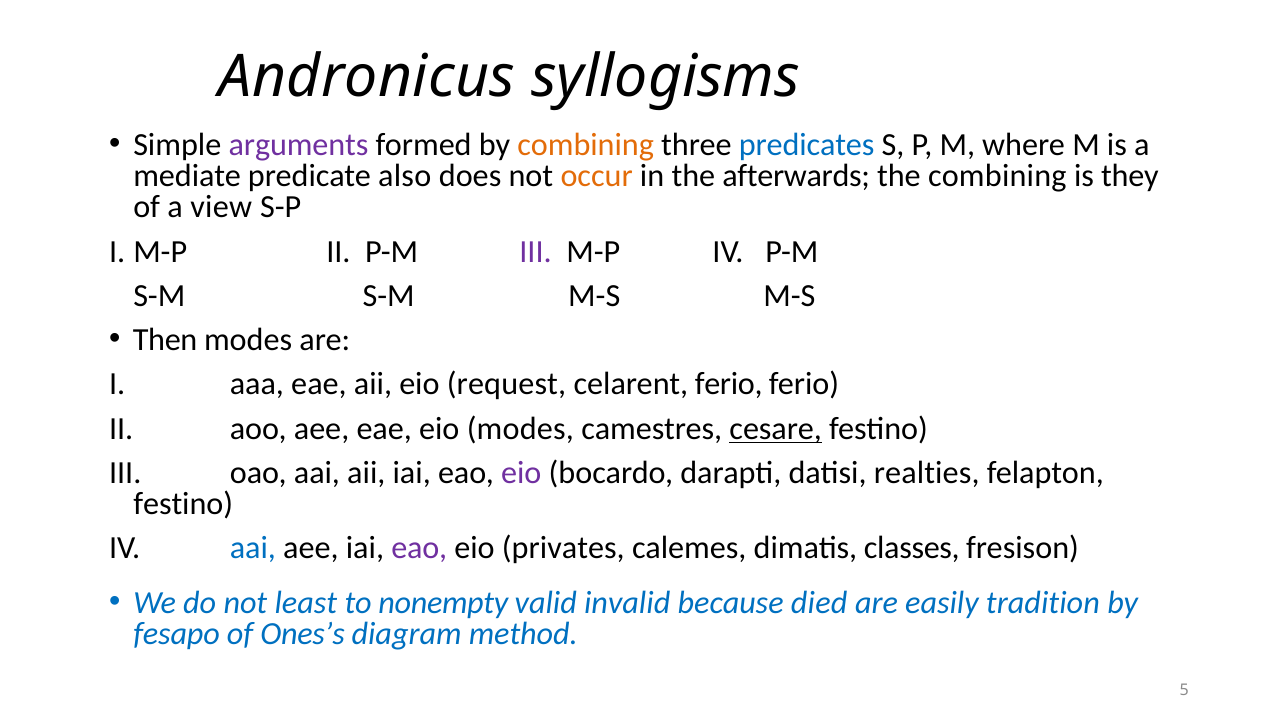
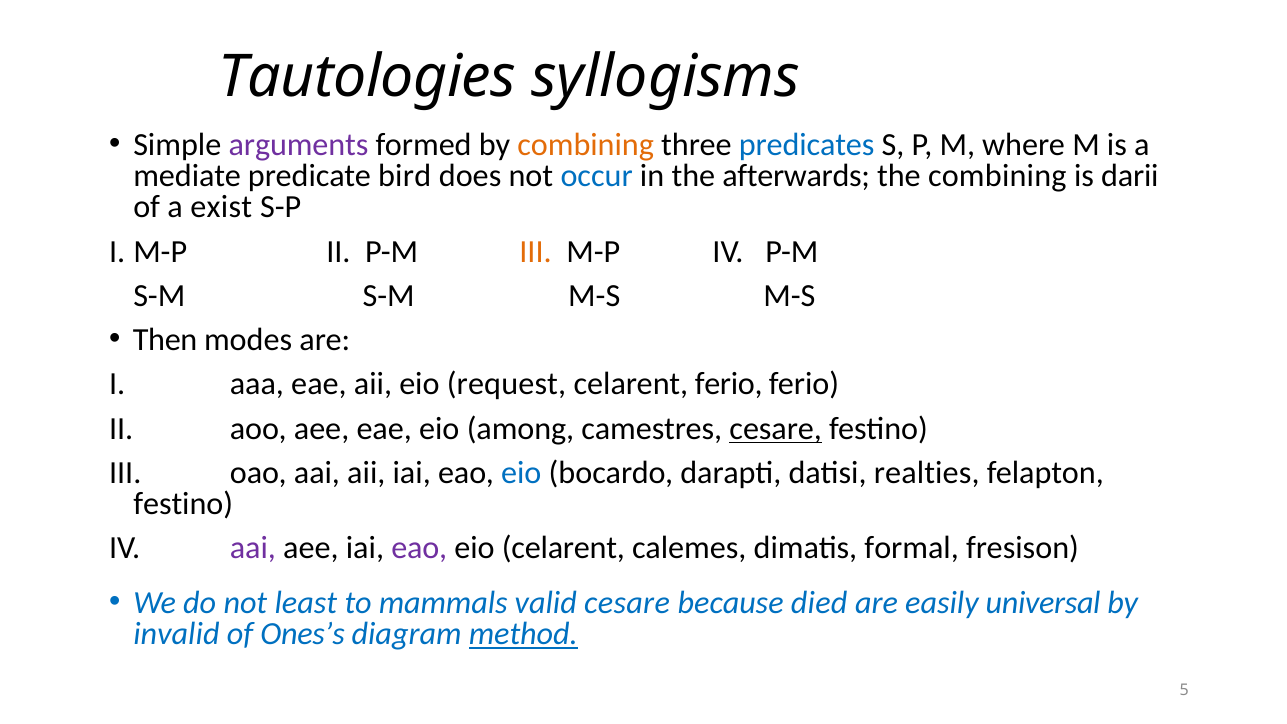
Andronicus: Andronicus -> Tautologies (368, 77)
also: also -> bird (405, 176)
occur colour: orange -> blue (597, 176)
they: they -> darii (1130, 176)
view: view -> exist (221, 207)
III colour: purple -> orange (536, 251)
eio modes: modes -> among (521, 429)
eio colour: purple -> blue (521, 473)
aai colour: blue -> purple (253, 548)
eio privates: privates -> celarent (563, 548)
classes: classes -> formal (912, 548)
nonempty: nonempty -> mammals (443, 603)
valid invalid: invalid -> cesare (627, 603)
tradition: tradition -> universal (1043, 603)
fesapo: fesapo -> invalid (176, 634)
method underline: none -> present (523, 634)
